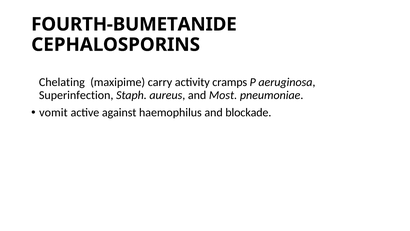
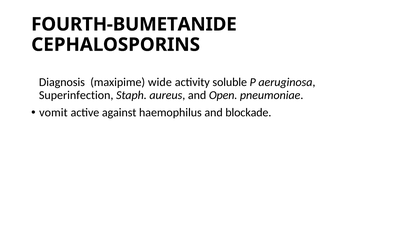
Chelating: Chelating -> Diagnosis (62, 82)
carry: carry -> wide (160, 82)
cramps: cramps -> soluble (230, 82)
Most: Most -> Open (223, 95)
